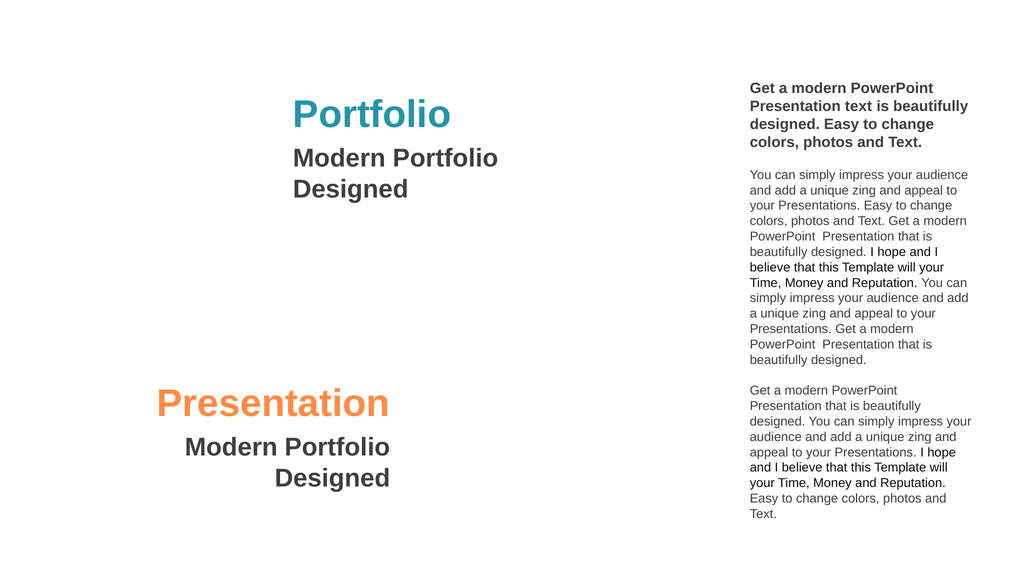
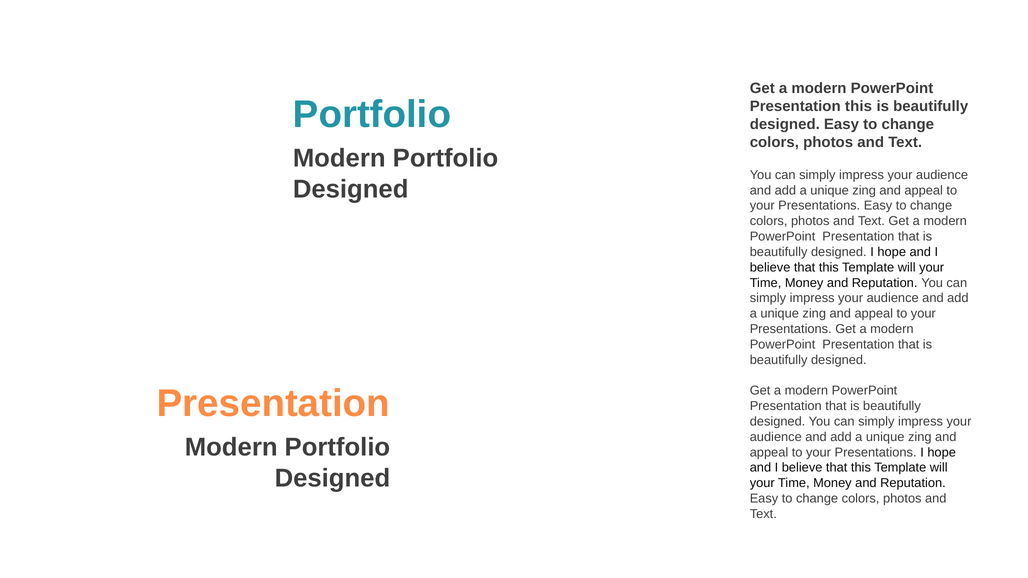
Presentation text: text -> this (859, 106)
